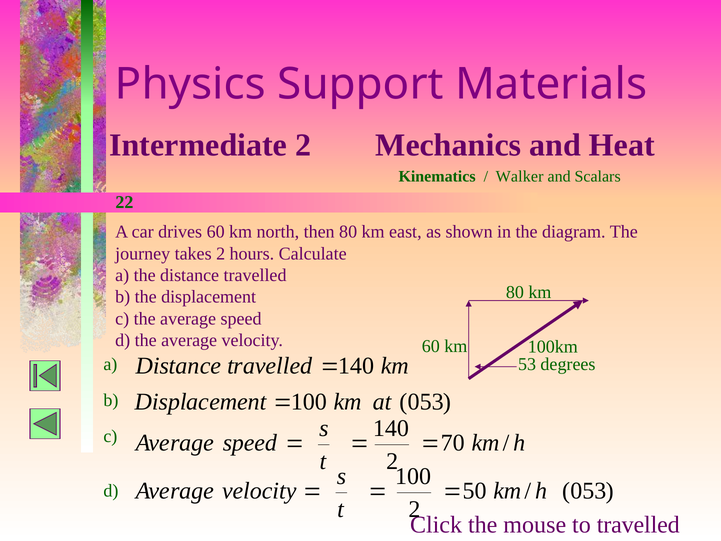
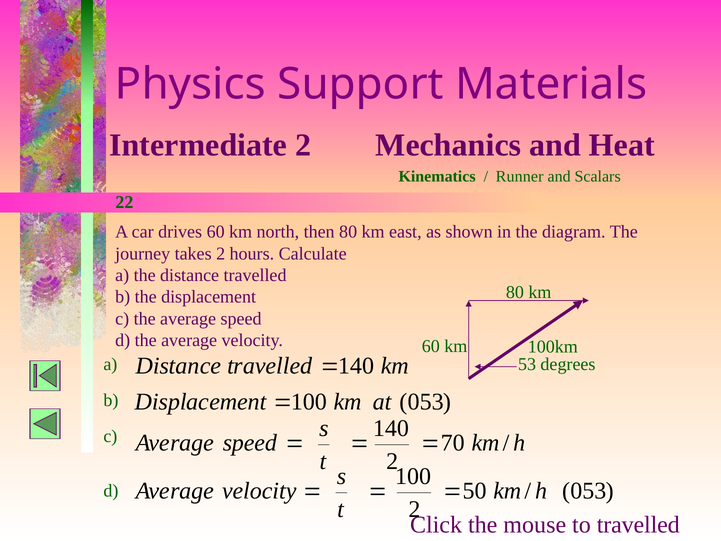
Walker: Walker -> Runner (520, 177)
